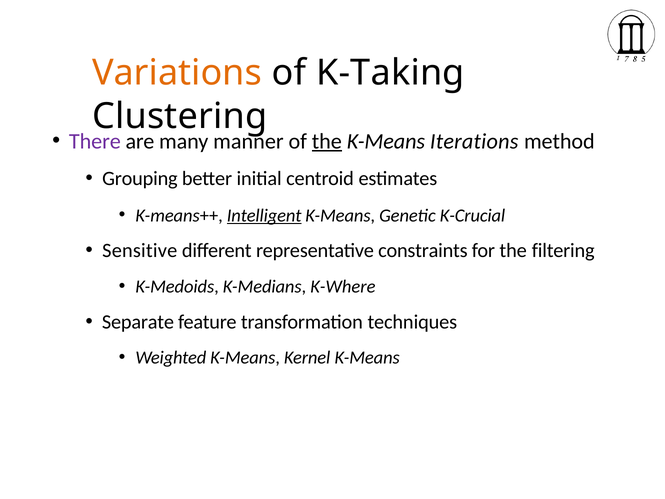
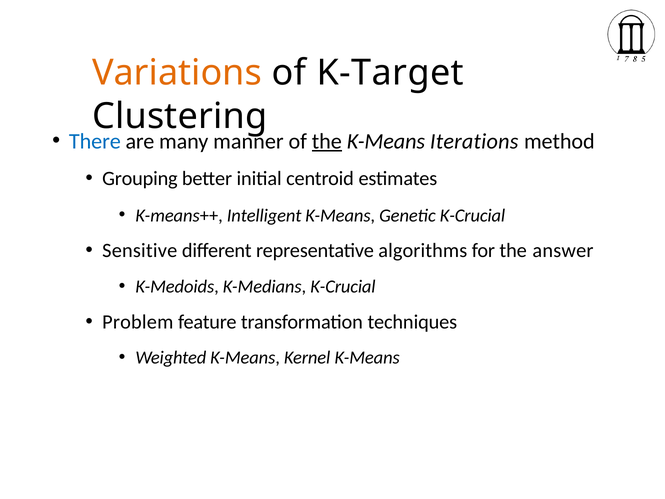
K-Taking: K-Taking -> K-Target (390, 73)
There colour: purple -> blue (95, 141)
Intelligent underline: present -> none (264, 215)
constraints: constraints -> algorithms (423, 251)
filtering: filtering -> answer (563, 251)
K-Medians K-Where: K-Where -> K-Crucial (343, 286)
Separate: Separate -> Problem (138, 322)
